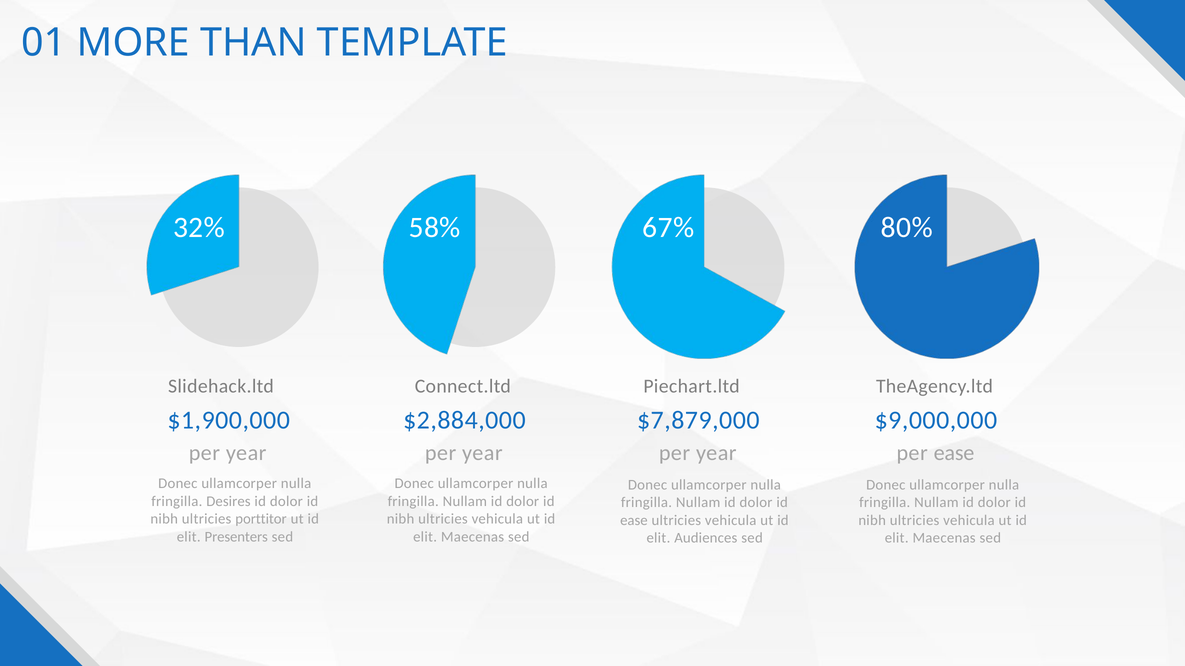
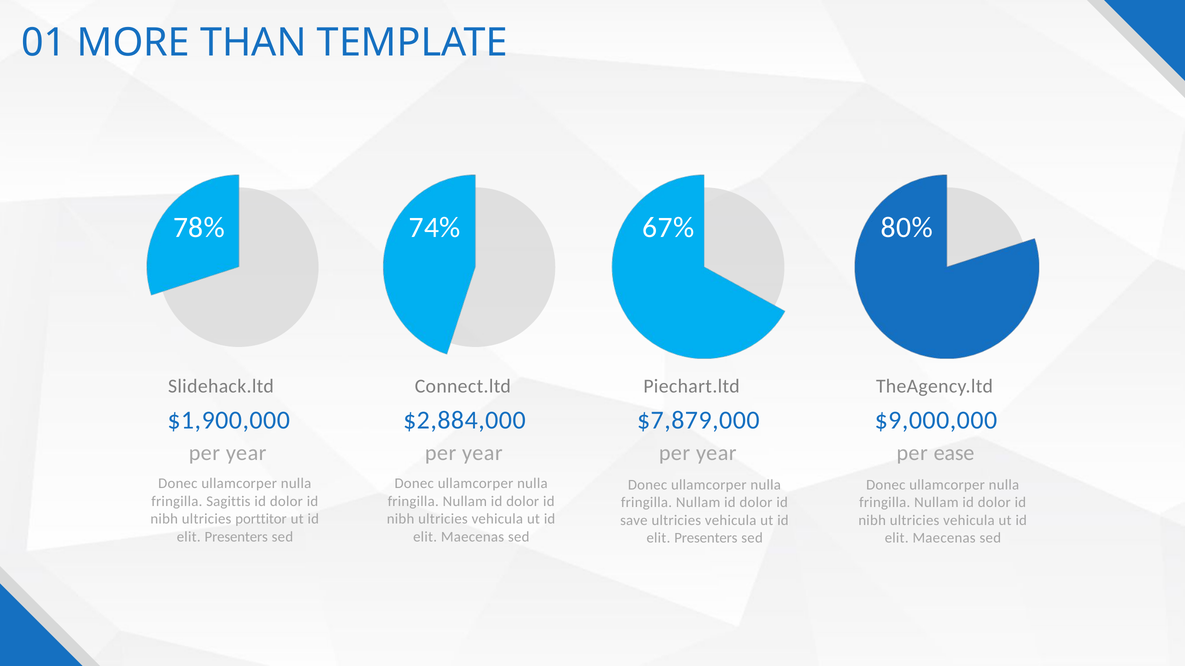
32%: 32% -> 78% (199, 228)
58%: 58% -> 74% (435, 228)
Desires: Desires -> Sagittis (228, 502)
ease: ease -> save (634, 521)
Audiences: Audiences -> Presenters (706, 538)
